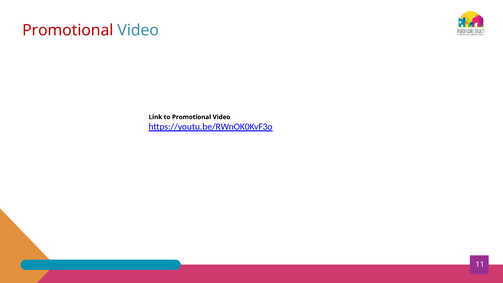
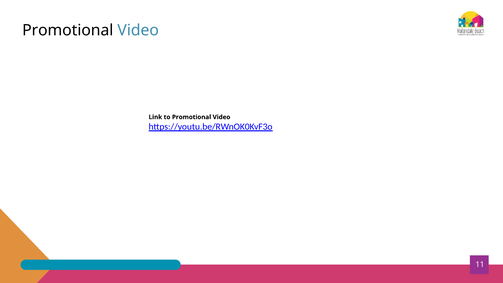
Promotional colour: red -> black (68, 30)
